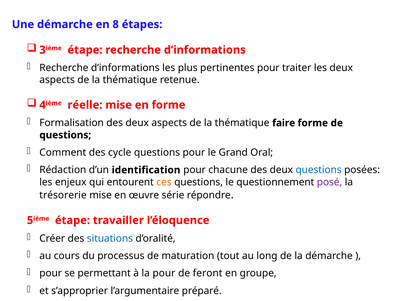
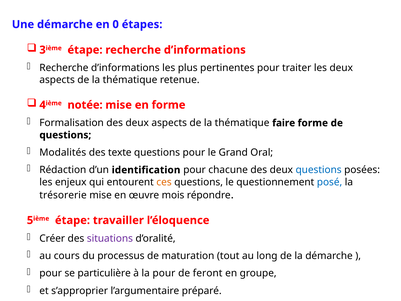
8: 8 -> 0 (116, 24)
réelle: réelle -> notée (85, 105)
Comment: Comment -> Modalités (63, 152)
cycle: cycle -> texte (120, 152)
posé colour: purple -> blue (330, 182)
série: série -> mois (173, 195)
situations colour: blue -> purple (110, 238)
permettant: permettant -> particulière (104, 273)
